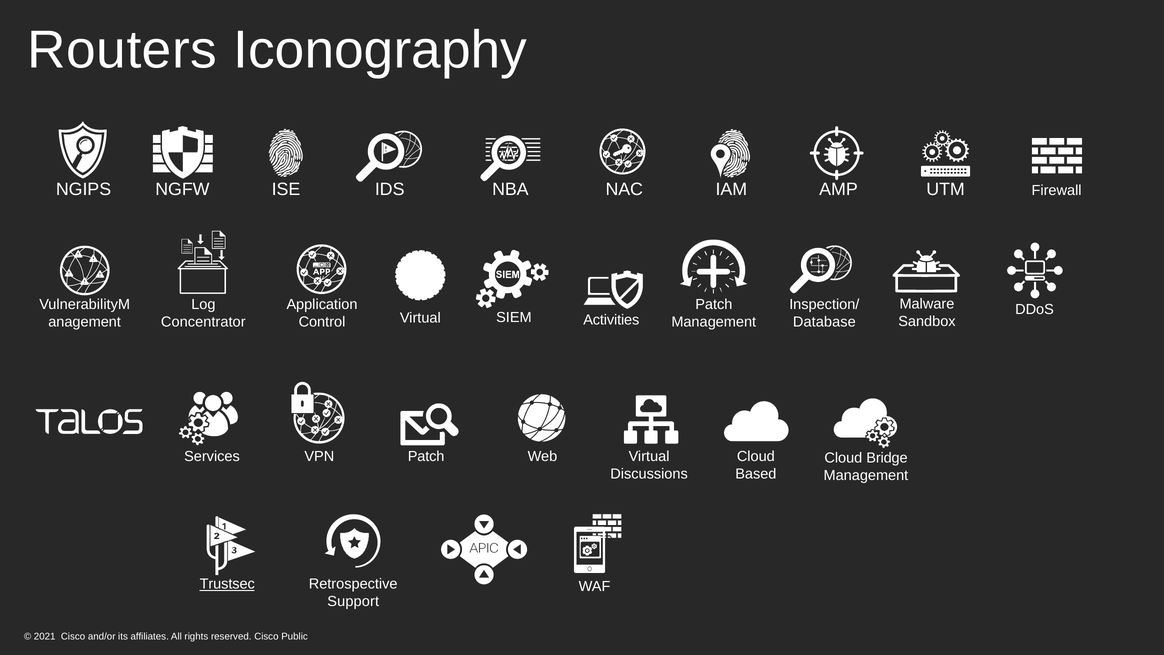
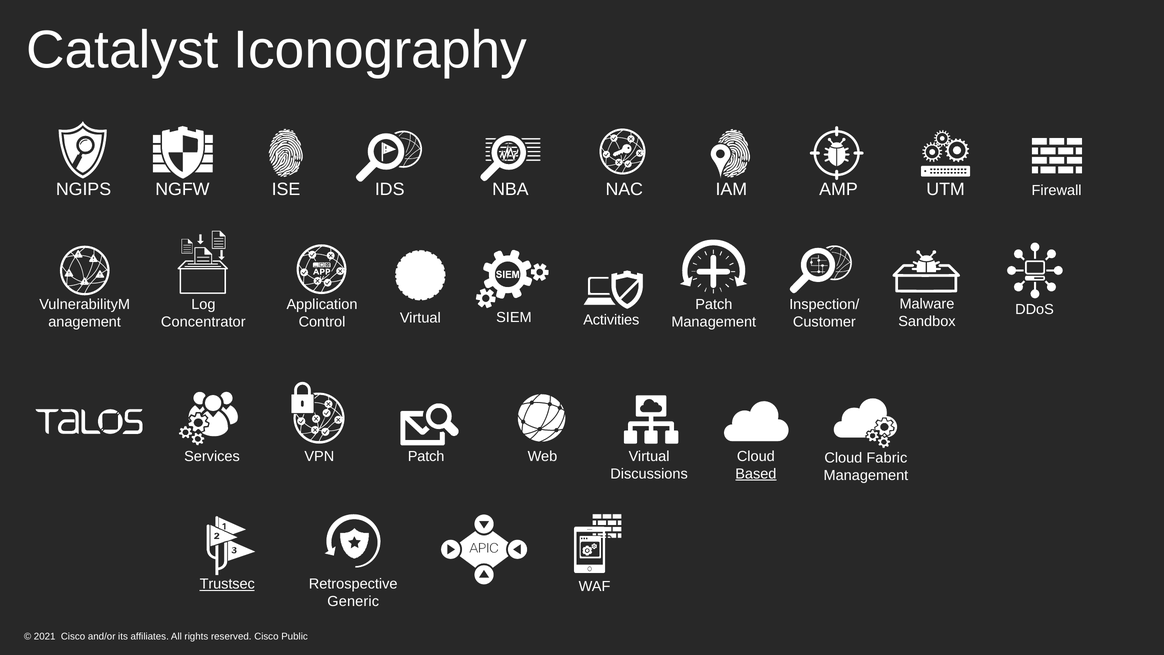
Routers: Routers -> Catalyst (122, 50)
Database: Database -> Customer (824, 322)
Bridge: Bridge -> Fabric (887, 458)
Based underline: none -> present (756, 474)
Support: Support -> Generic (353, 601)
